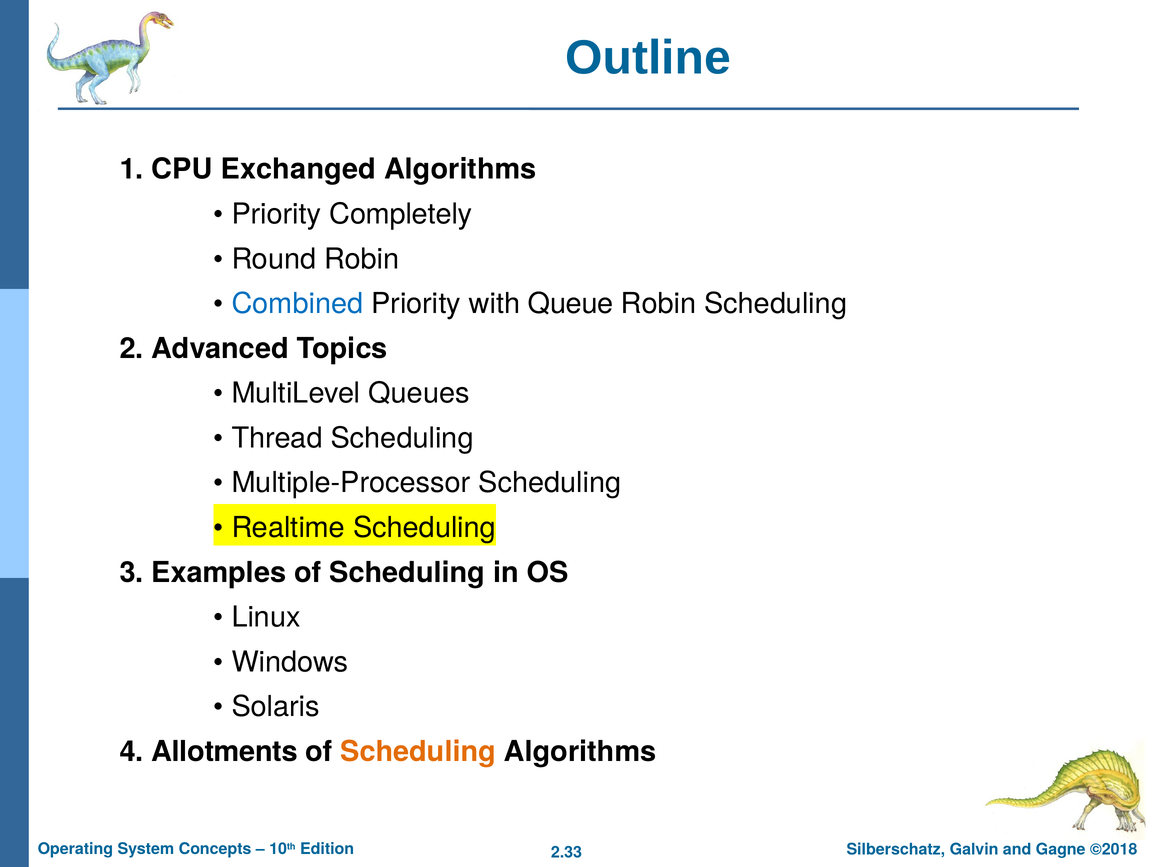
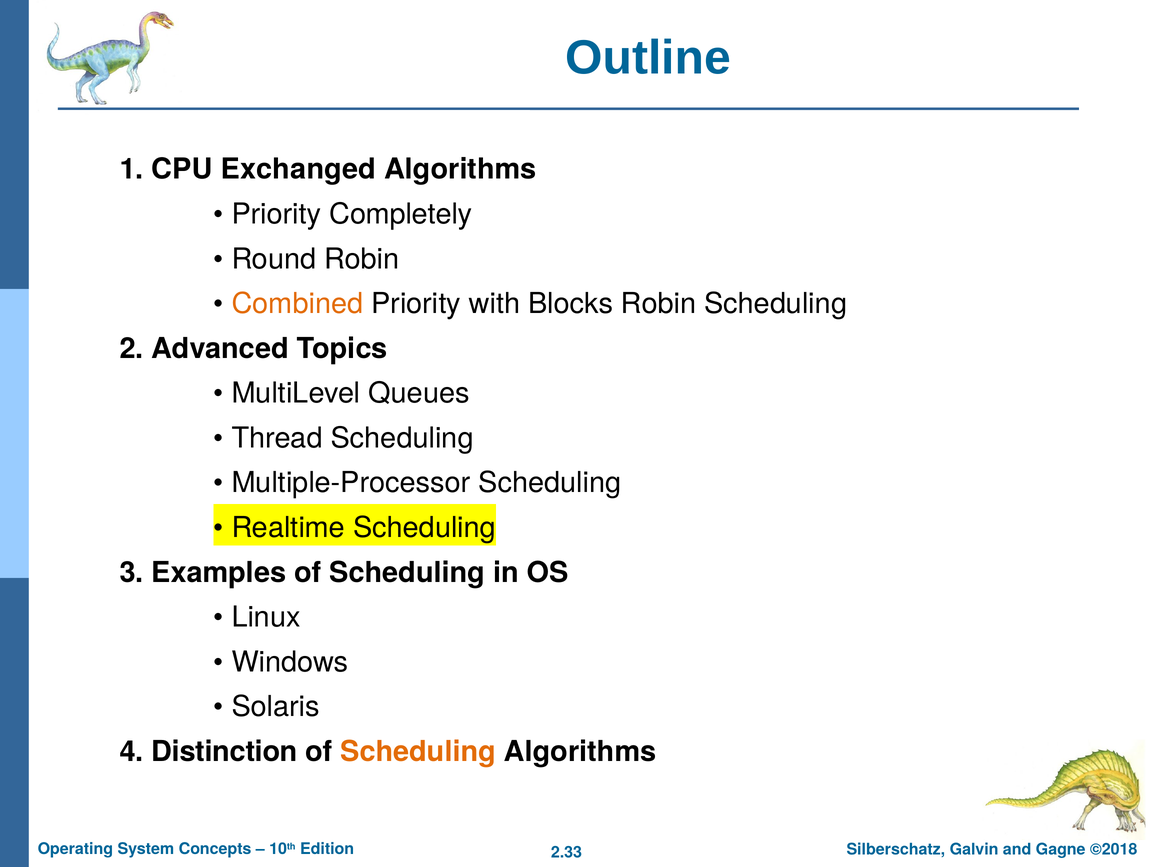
Combined colour: blue -> orange (297, 304)
Queue: Queue -> Blocks (571, 304)
Allotments: Allotments -> Distinction (224, 752)
